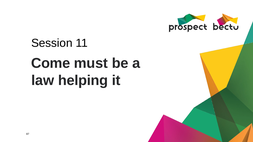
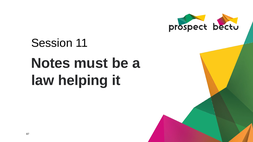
Come: Come -> Notes (51, 63)
